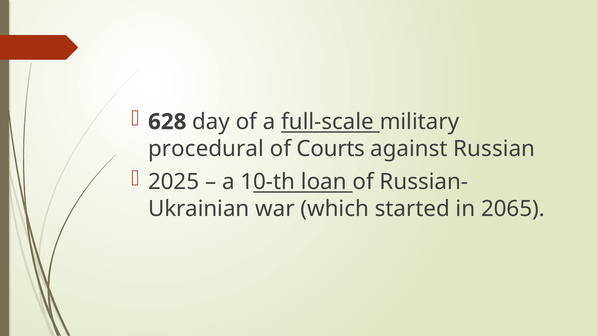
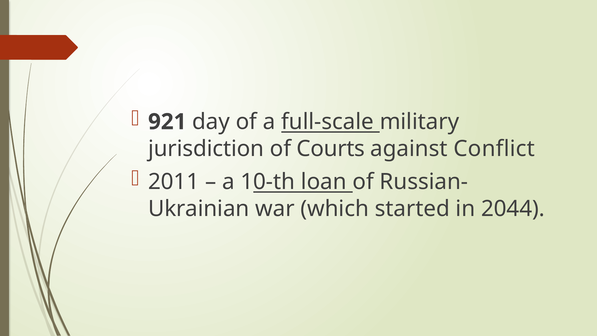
628: 628 -> 921 (167, 122)
procedural: procedural -> jurisdiction (206, 149)
Russian: Russian -> Conflict (494, 149)
2025: 2025 -> 2011 (174, 182)
2065: 2065 -> 2044 (513, 209)
